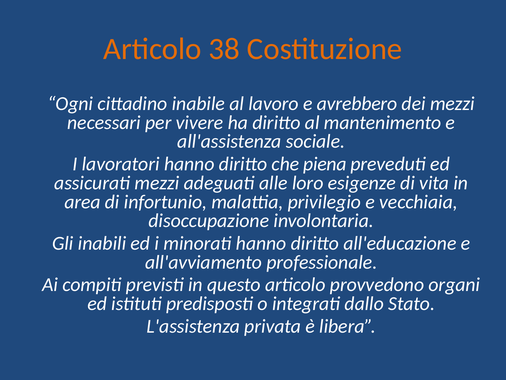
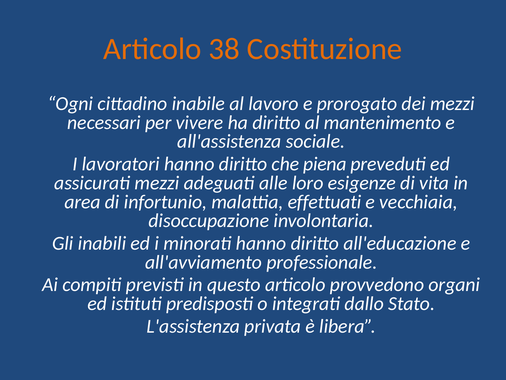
avrebbero: avrebbero -> prorogato (357, 103)
privilegio: privilegio -> effettuati (324, 202)
